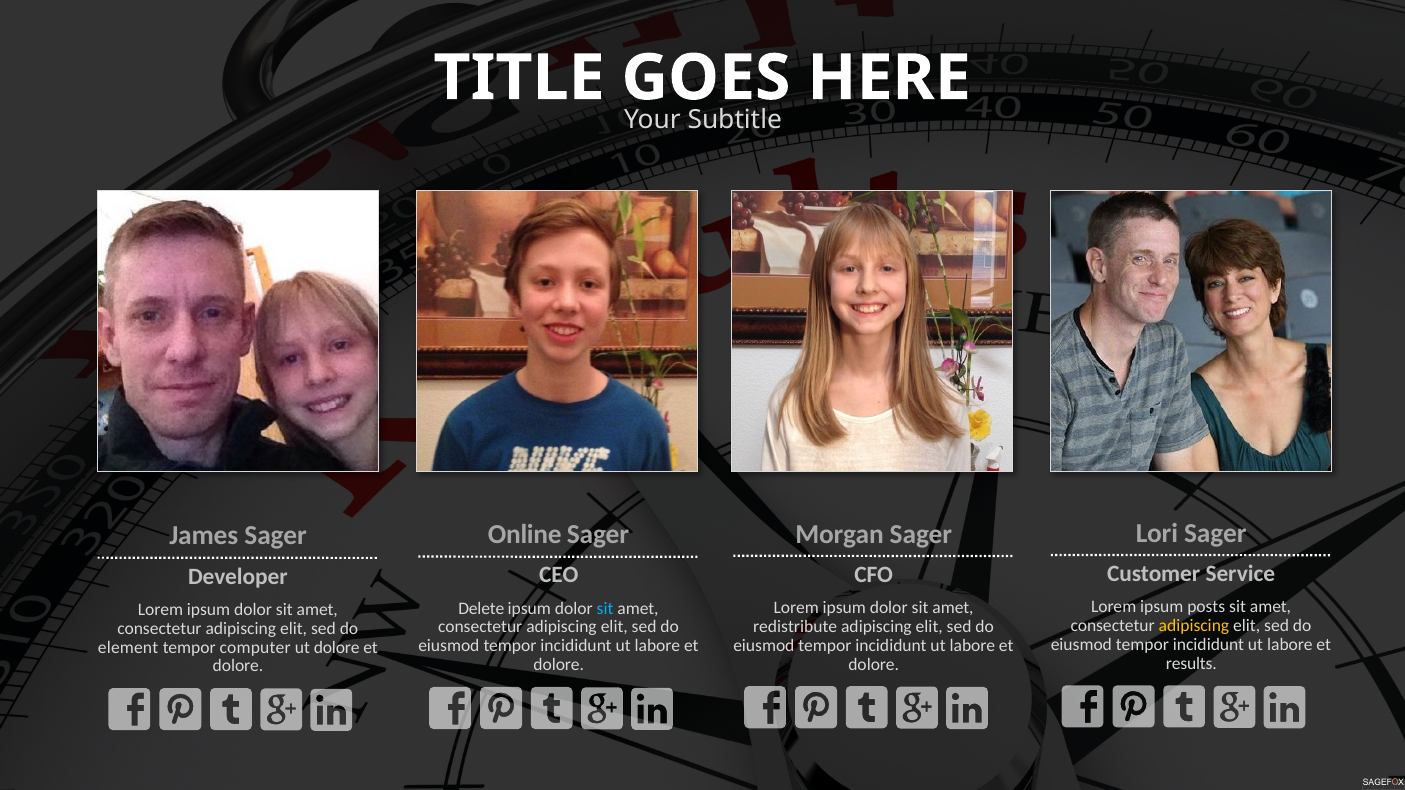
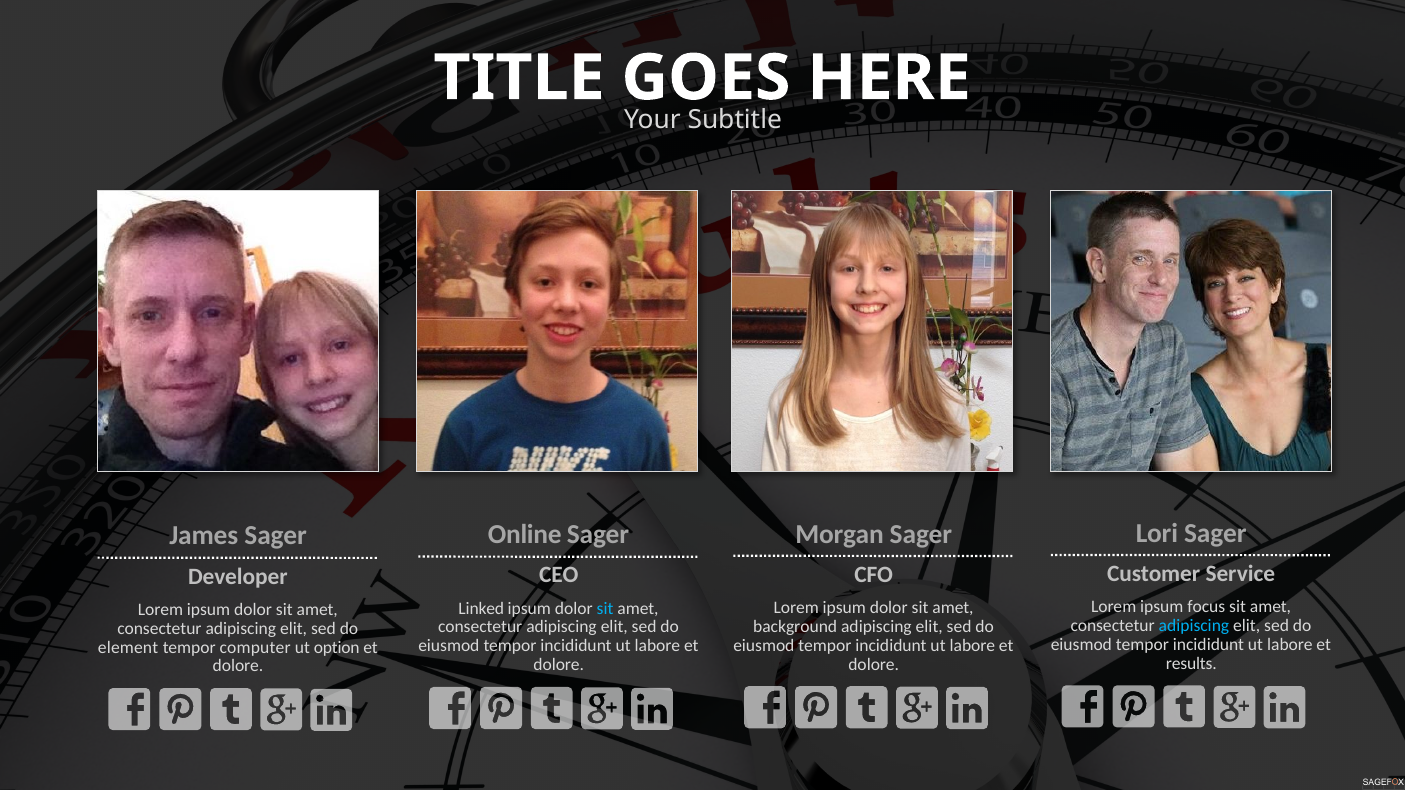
posts: posts -> focus (1206, 607)
Delete: Delete -> Linked (481, 608)
adipiscing colour: yellow -> light blue (1194, 626)
redistribute: redistribute -> background (795, 627)
ut dolore: dolore -> option (337, 647)
